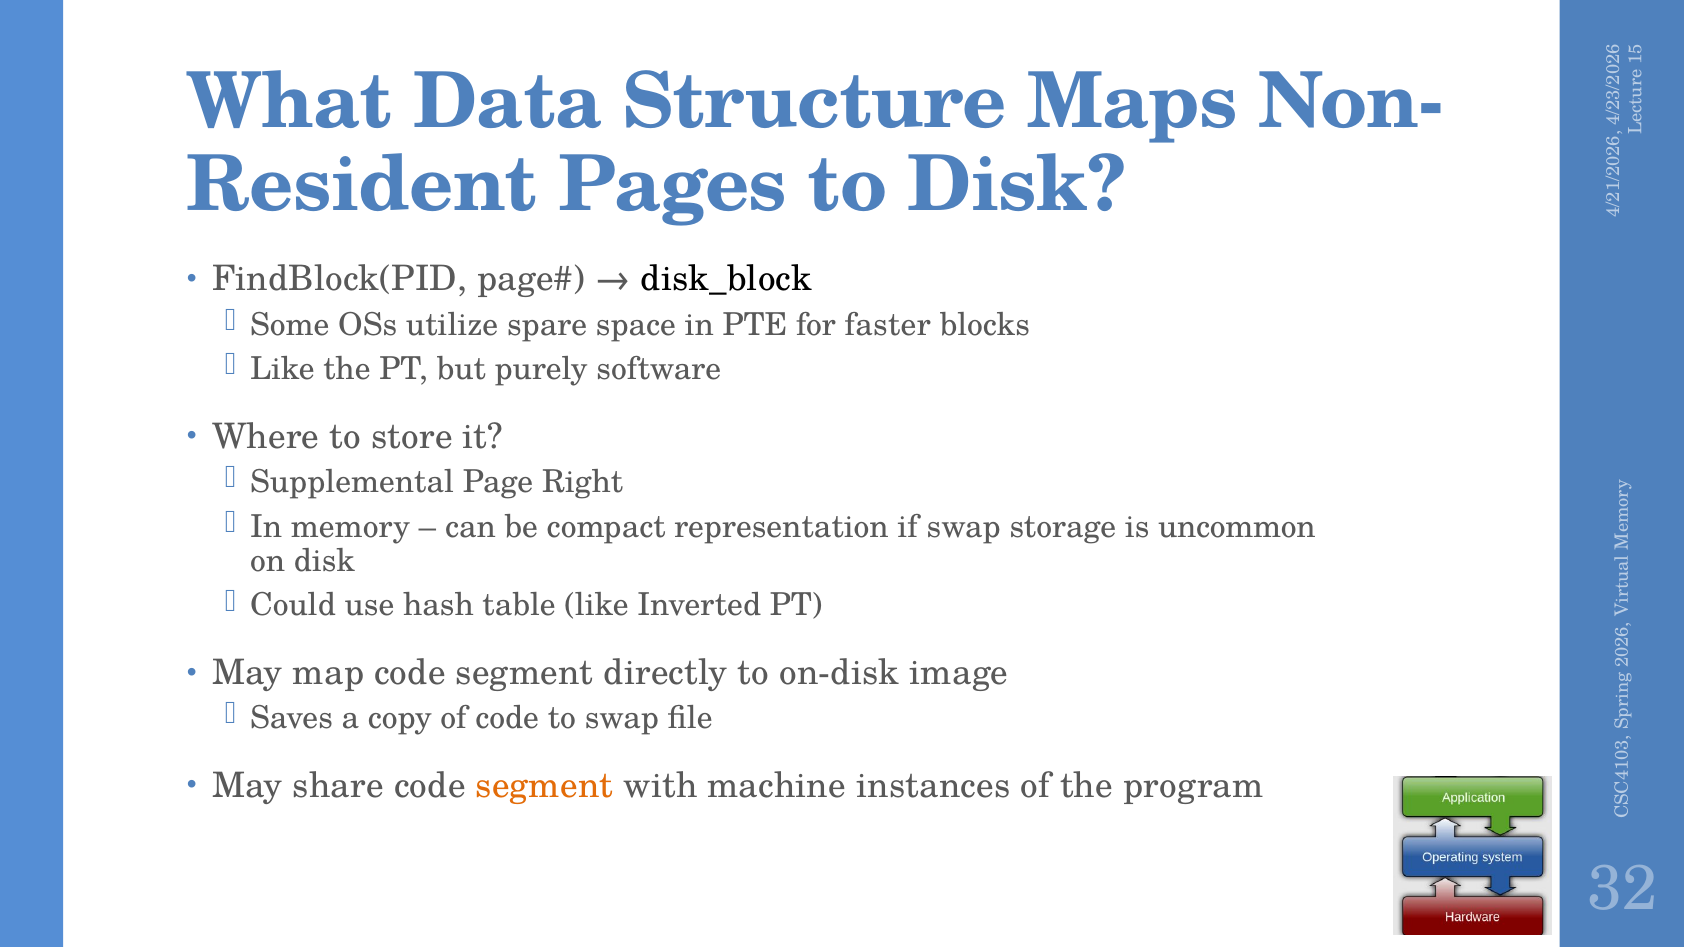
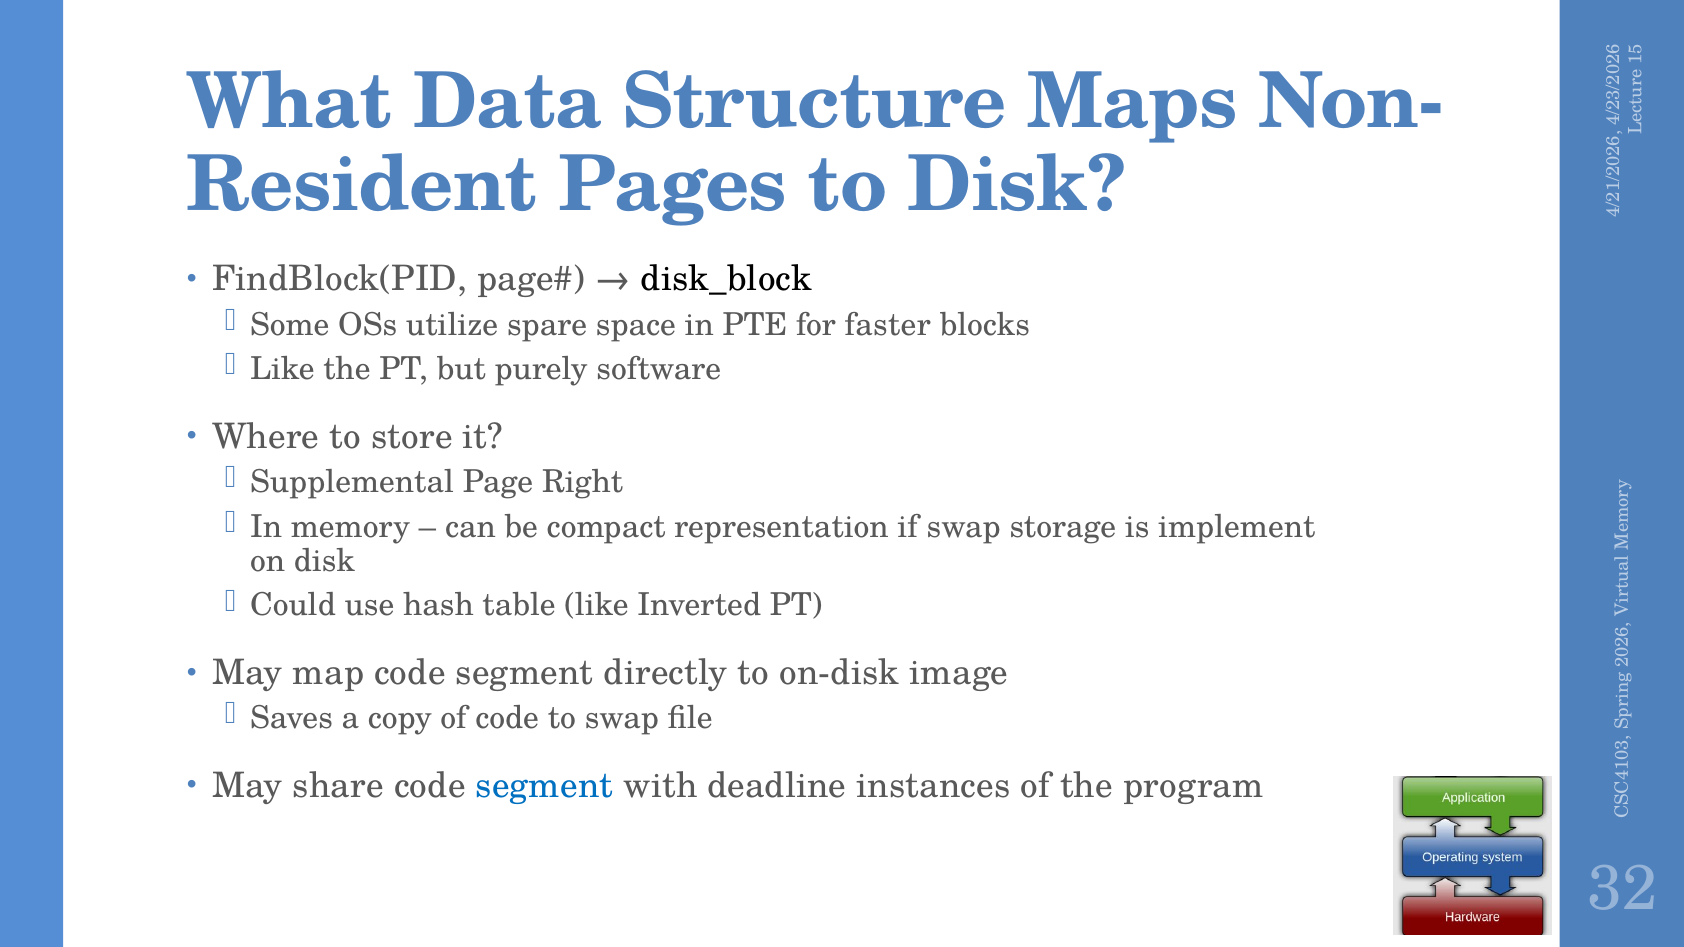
uncommon: uncommon -> implement (1237, 527)
segment colour: orange -> blue (545, 786)
machine: machine -> deadline (777, 786)
